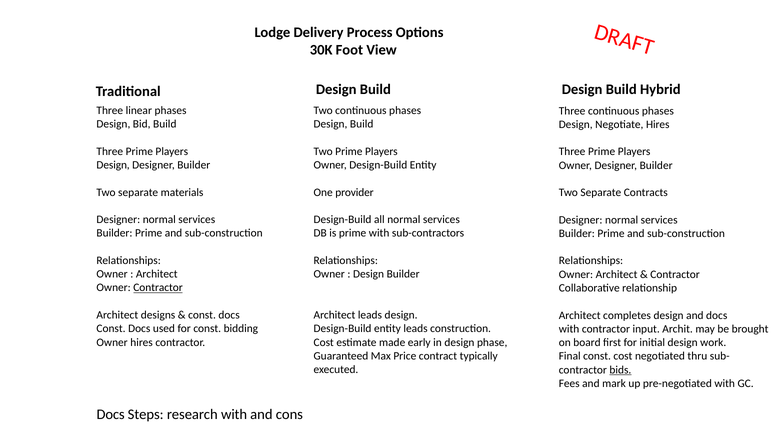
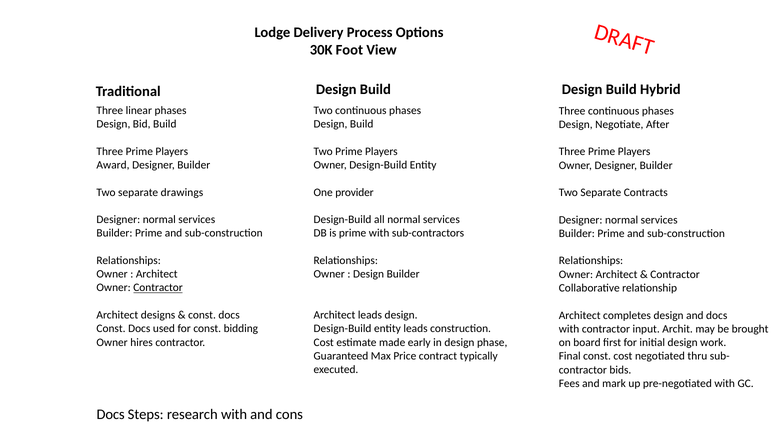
Negotiate Hires: Hires -> After (658, 124)
Design: Design -> Award (113, 165)
materials: materials -> drawings (182, 192)
bids underline: present -> none (620, 370)
